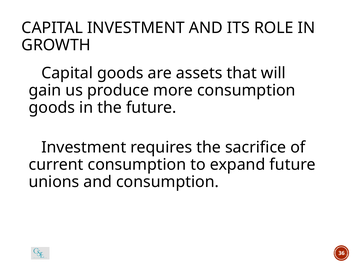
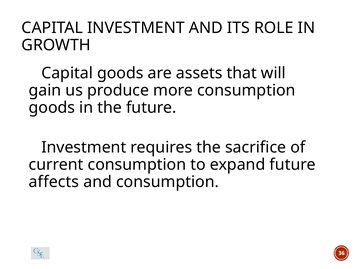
unions: unions -> affects (54, 181)
